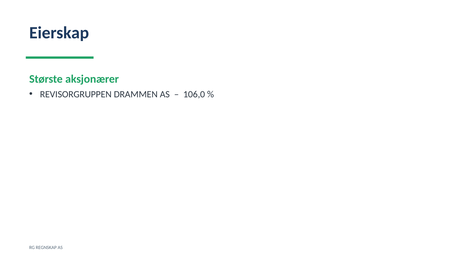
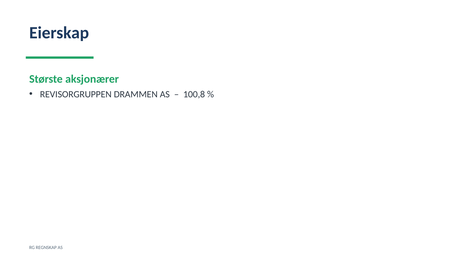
106,0: 106,0 -> 100,8 (194, 94)
